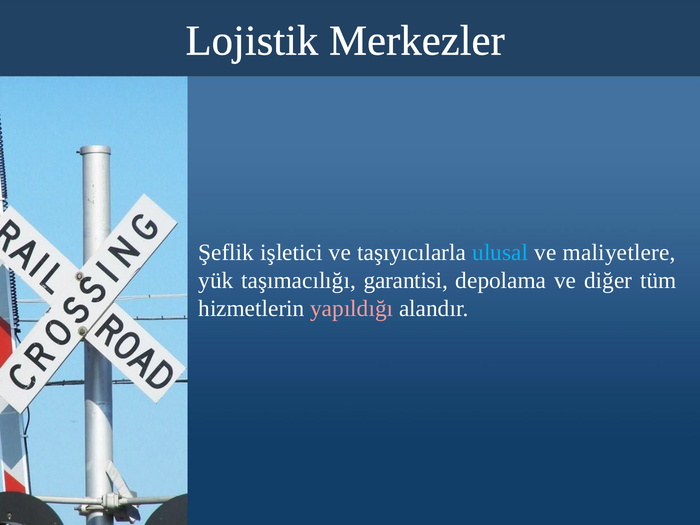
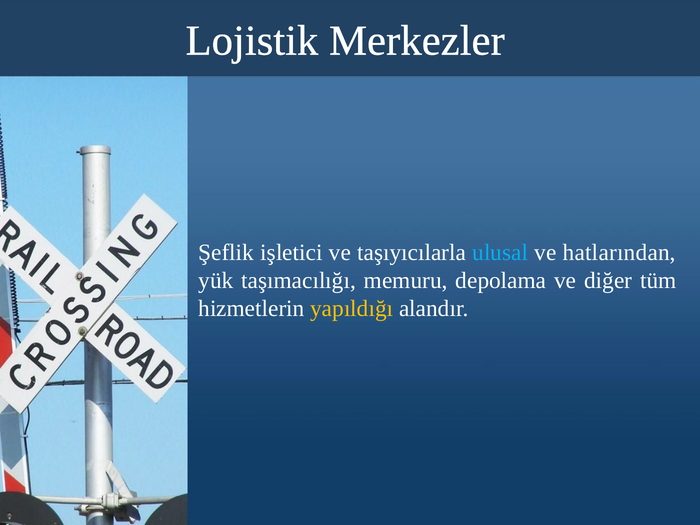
maliyetlere: maliyetlere -> hatlarından (619, 253)
garantisi: garantisi -> memuru (406, 281)
yapıldığı colour: pink -> yellow (352, 309)
